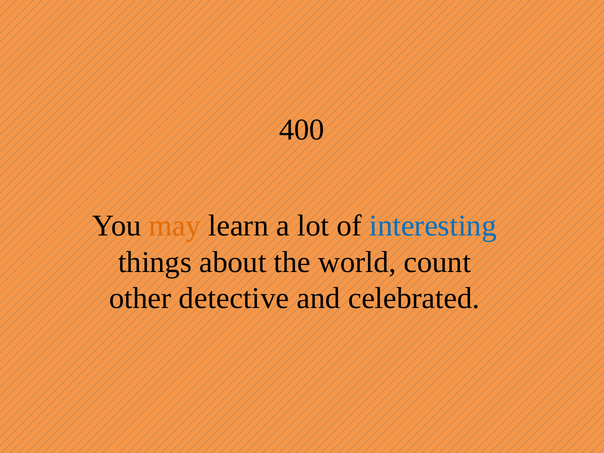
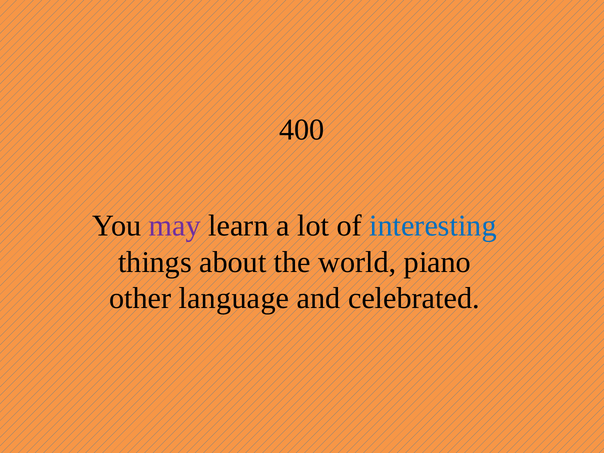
may colour: orange -> purple (175, 226)
count: count -> piano (437, 262)
detective: detective -> language (234, 298)
